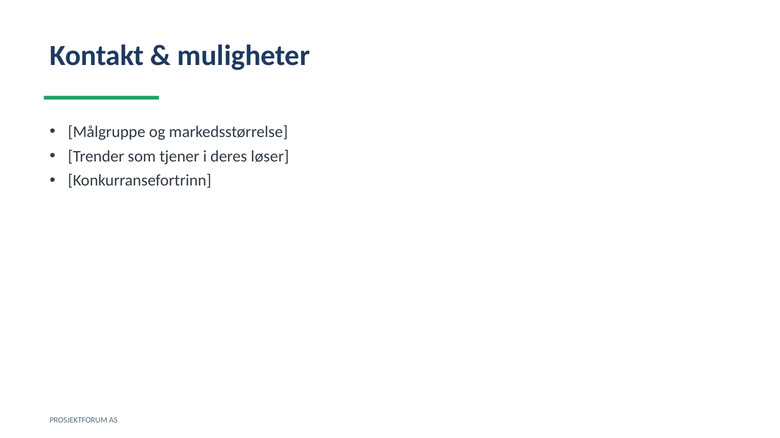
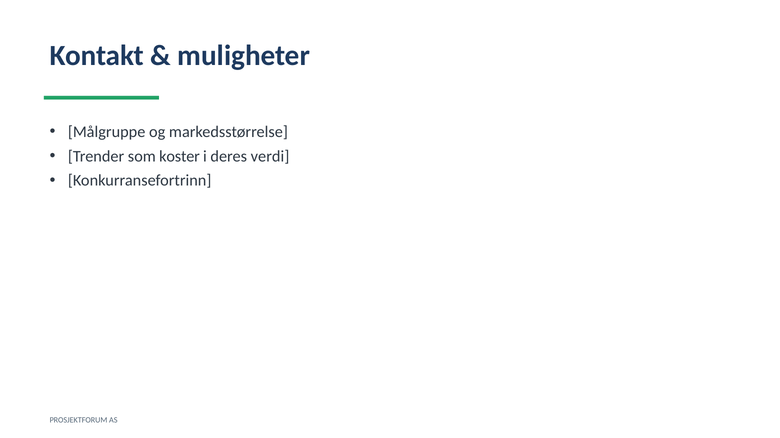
tjener: tjener -> koster (180, 156)
løser: løser -> verdi (270, 156)
